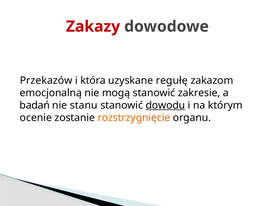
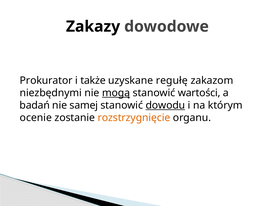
Zakazy colour: red -> black (93, 27)
Przekazów: Przekazów -> Prokurator (46, 81)
która: która -> także (93, 81)
emocjonalną: emocjonalną -> niezbędnymi (51, 93)
mogą underline: none -> present (116, 93)
zakresie: zakresie -> wartości (199, 93)
stanu: stanu -> samej (84, 105)
